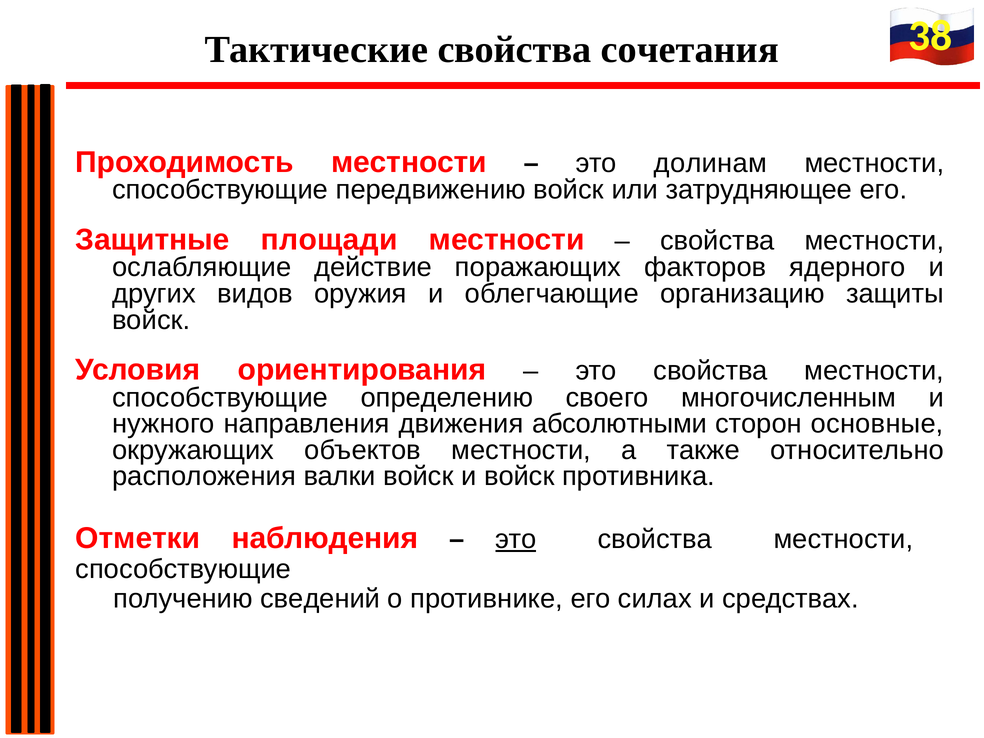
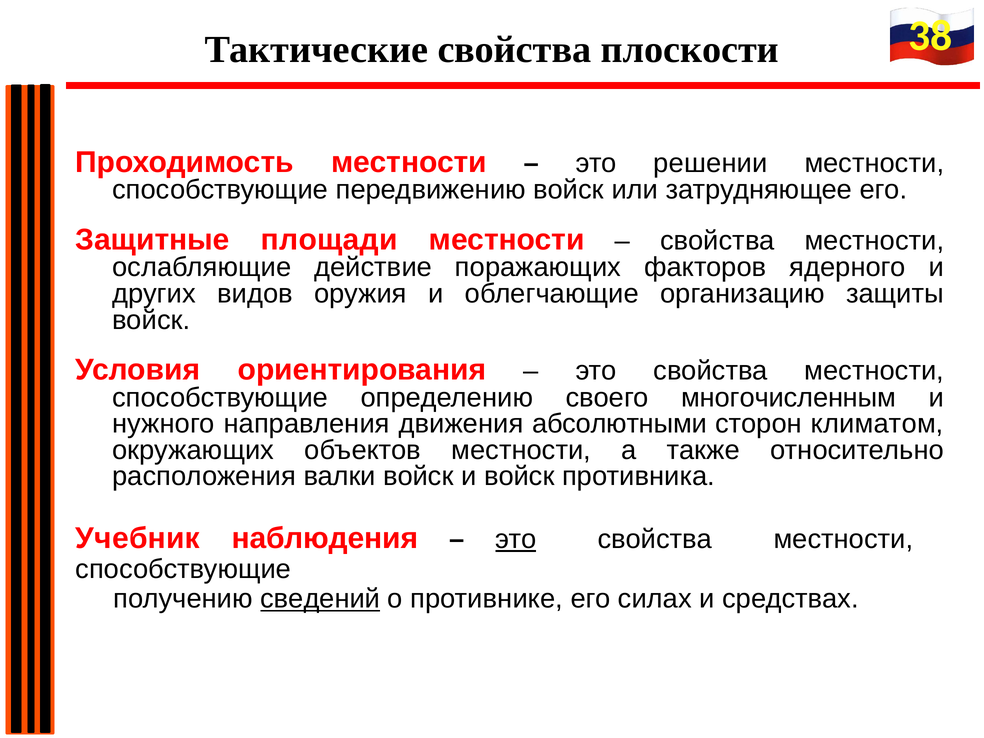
сочетания: сочетания -> плоскости (690, 49)
долинам: долинам -> решении (710, 163)
основные: основные -> климатом (877, 424)
Отметки: Отметки -> Учебник (138, 538)
сведений underline: none -> present (320, 599)
